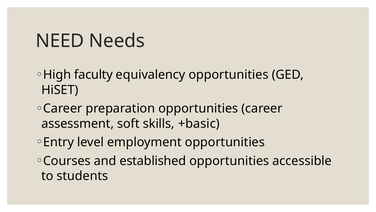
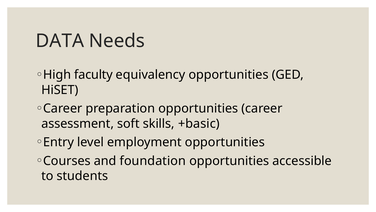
NEED: NEED -> DATA (60, 41)
established: established -> foundation (153, 160)
